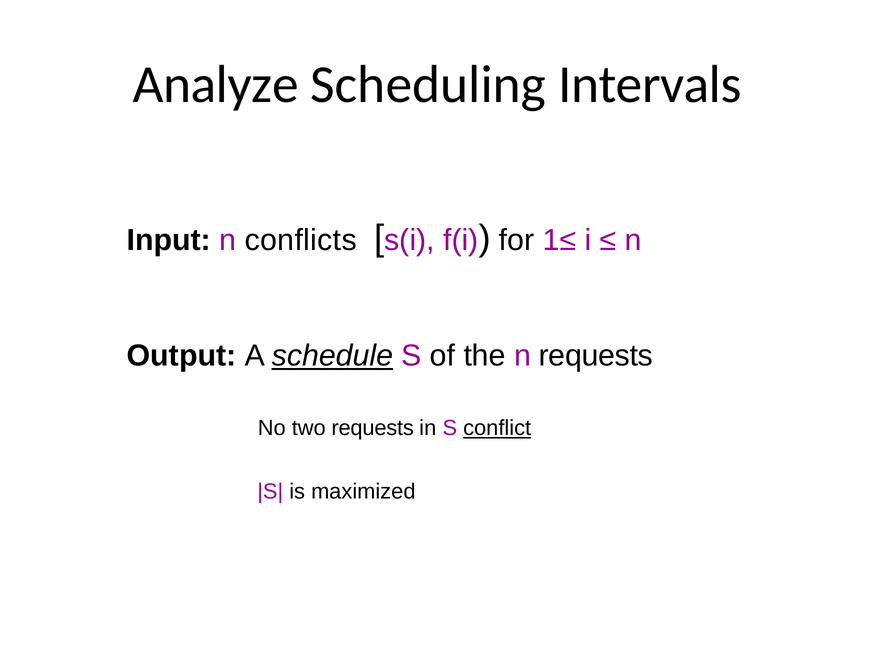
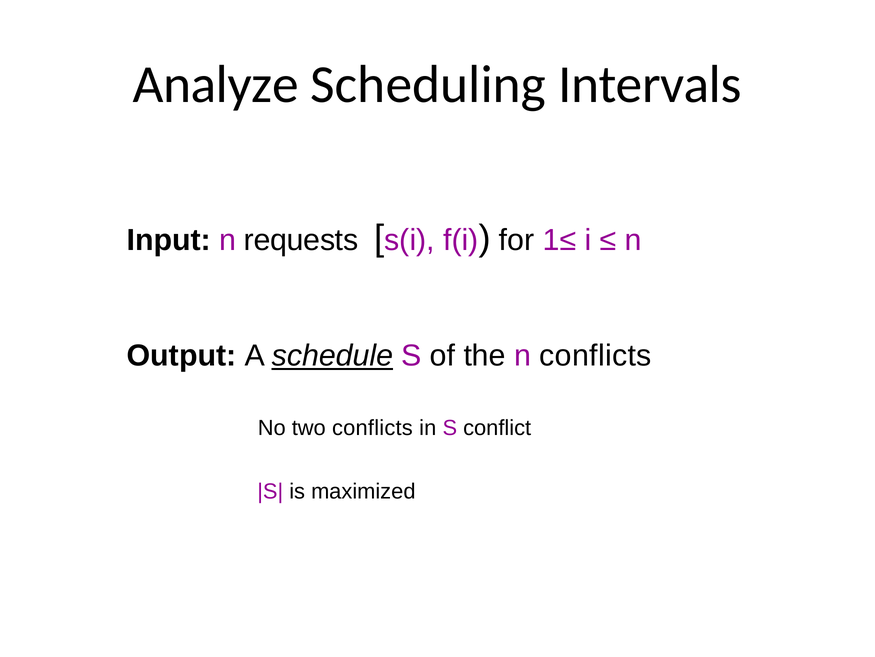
conflicts: conflicts -> requests (301, 240)
n requests: requests -> conflicts (595, 355)
two requests: requests -> conflicts (372, 428)
conflict underline: present -> none (497, 428)
